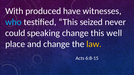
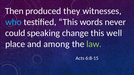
With: With -> Then (14, 11)
have: have -> they (72, 11)
seized: seized -> words (91, 22)
and change: change -> among (57, 44)
law colour: yellow -> light green (94, 44)
